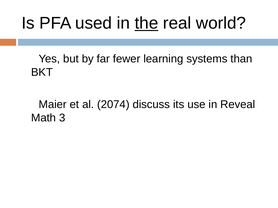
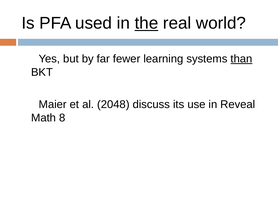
than underline: none -> present (241, 59)
2074: 2074 -> 2048 (113, 105)
3: 3 -> 8 (62, 118)
